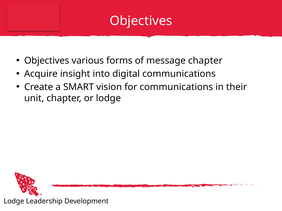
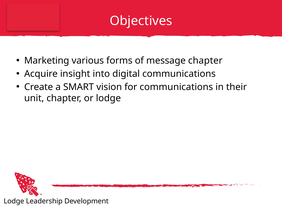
Objectives: Objectives -> Marketing (47, 61)
